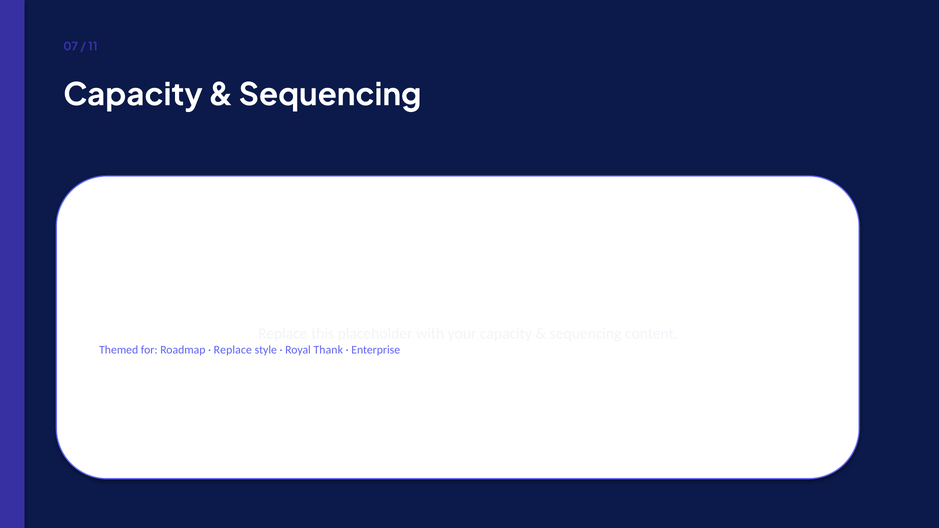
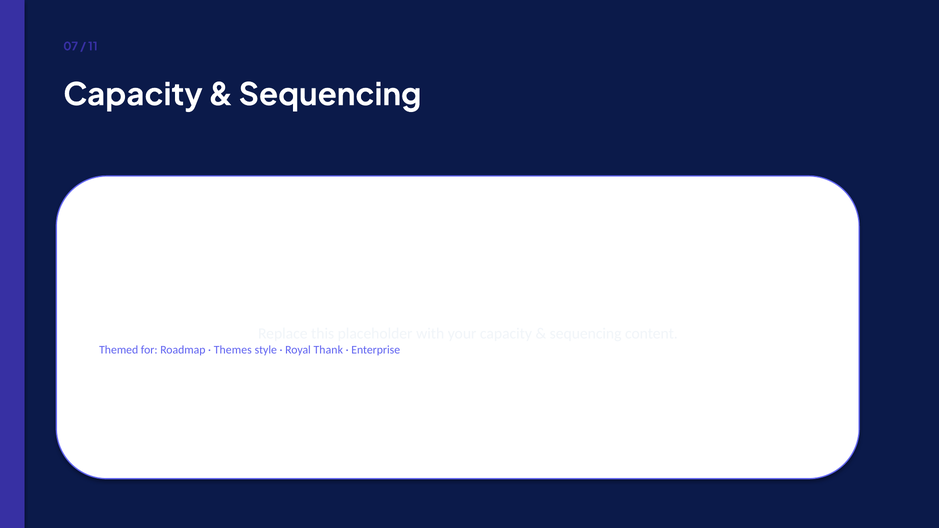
Replace: Replace -> Themes (233, 350)
